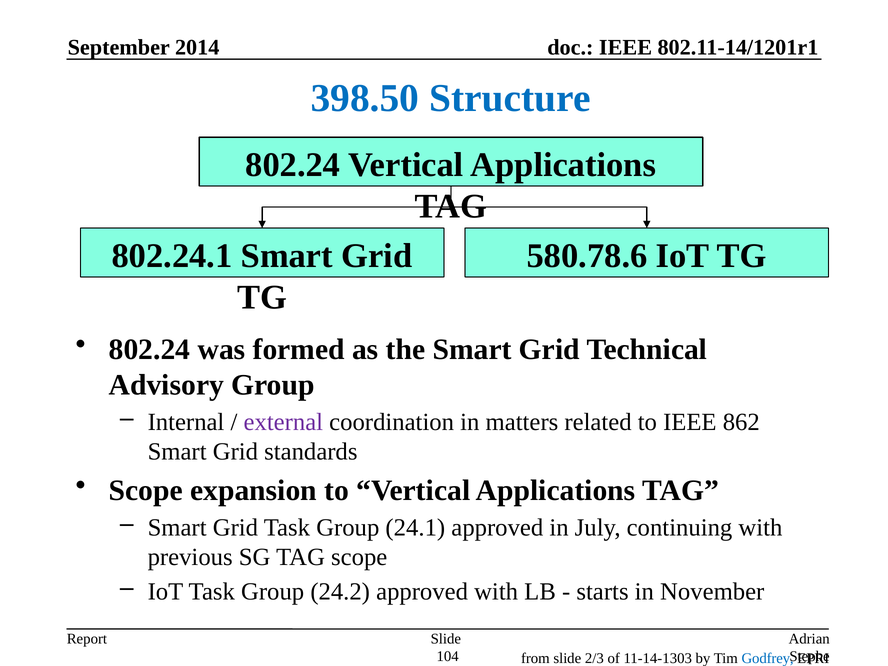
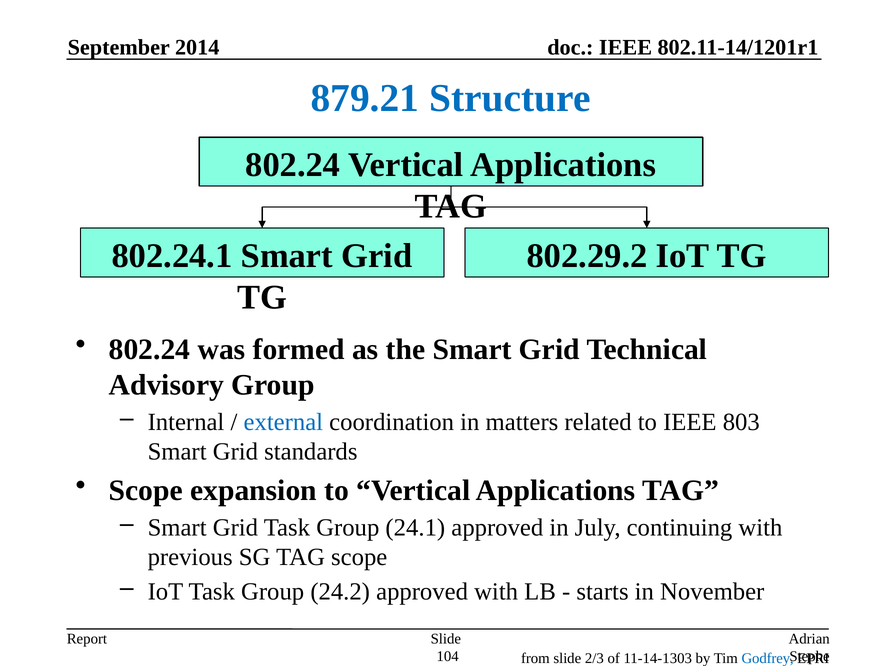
398.50: 398.50 -> 879.21 (365, 98)
580.78.6: 580.78.6 -> 802.29.2 (587, 256)
external colour: purple -> blue (283, 422)
862: 862 -> 803 (741, 422)
